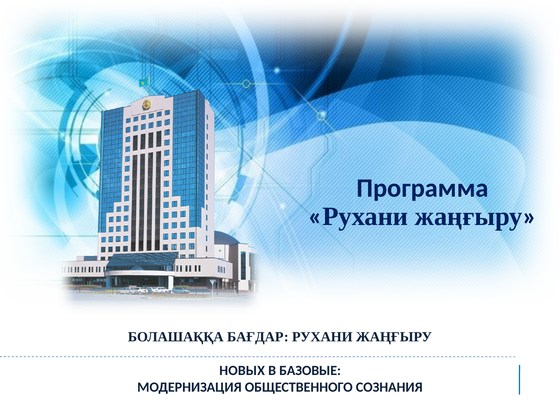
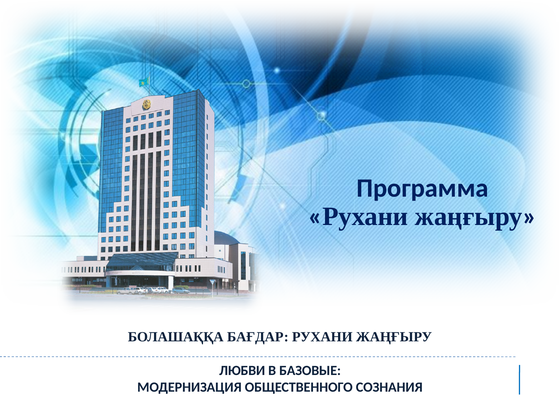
НОВЫХ: НОВЫХ -> ЛЮБВИ (242, 370)
